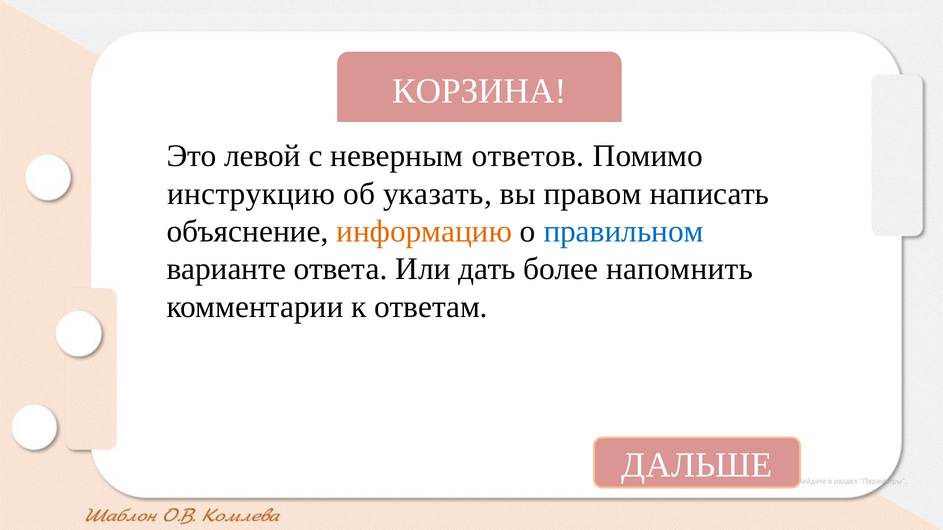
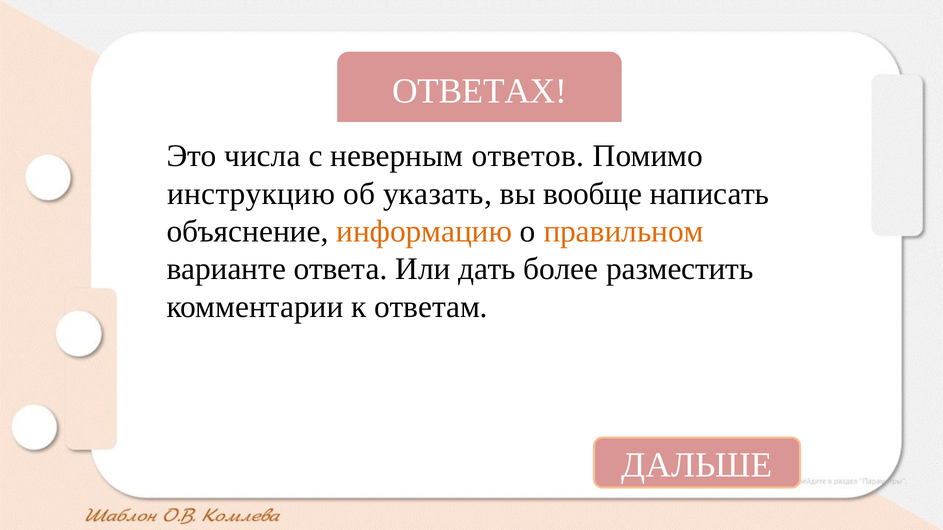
КОРЗИНА: КОРЗИНА -> ОТВЕТАХ (480, 91)
левой: левой -> числа (262, 156)
правом: правом -> вообще (593, 194)
правильном colour: blue -> orange (624, 232)
напомнить: напомнить -> разместить (680, 269)
